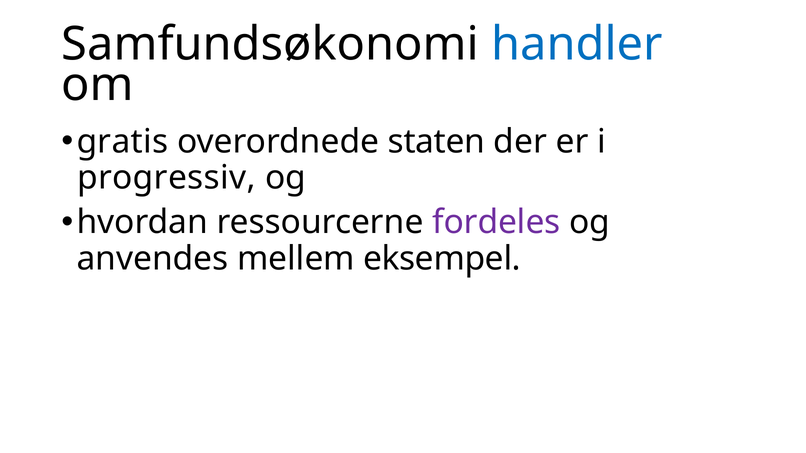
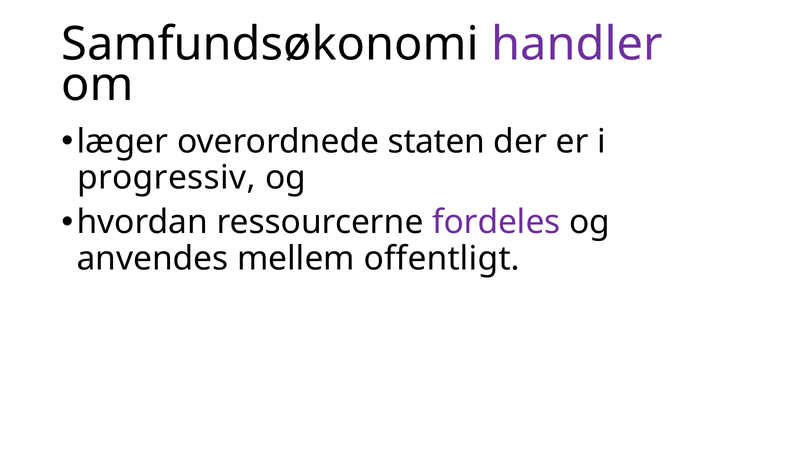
handler colour: blue -> purple (577, 44)
gratis: gratis -> læger (122, 142)
eksempel: eksempel -> offentligt (442, 259)
